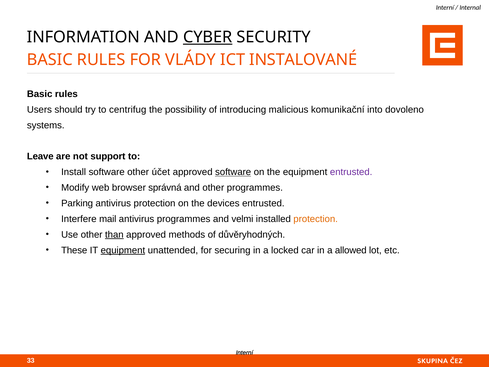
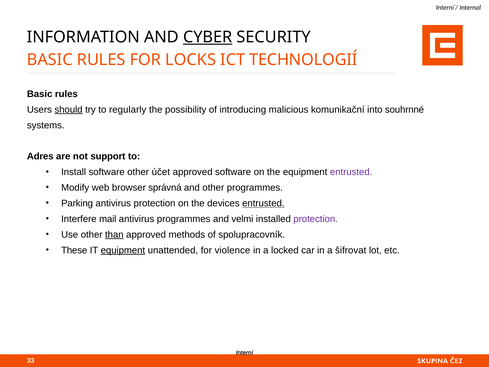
VLÁDY: VLÁDY -> LOCKS (191, 60)
INSTALOVANÉ: INSTALOVANÉ -> TECHNOLOGIÍ (303, 60)
should underline: none -> present (69, 110)
centrifug: centrifug -> regularly (128, 110)
dovoleno: dovoleno -> souhrnné (405, 110)
Leave: Leave -> Adres (40, 156)
software underline: present -> none (233, 172)
entrusted underline: none -> present (263, 203)
protection colour: orange -> purple (316, 219)
důvěryhodných: důvěryhodných -> spolupracovník (252, 234)
securing: securing -> violence (232, 250)
allowed: allowed -> šifrovat (351, 250)
